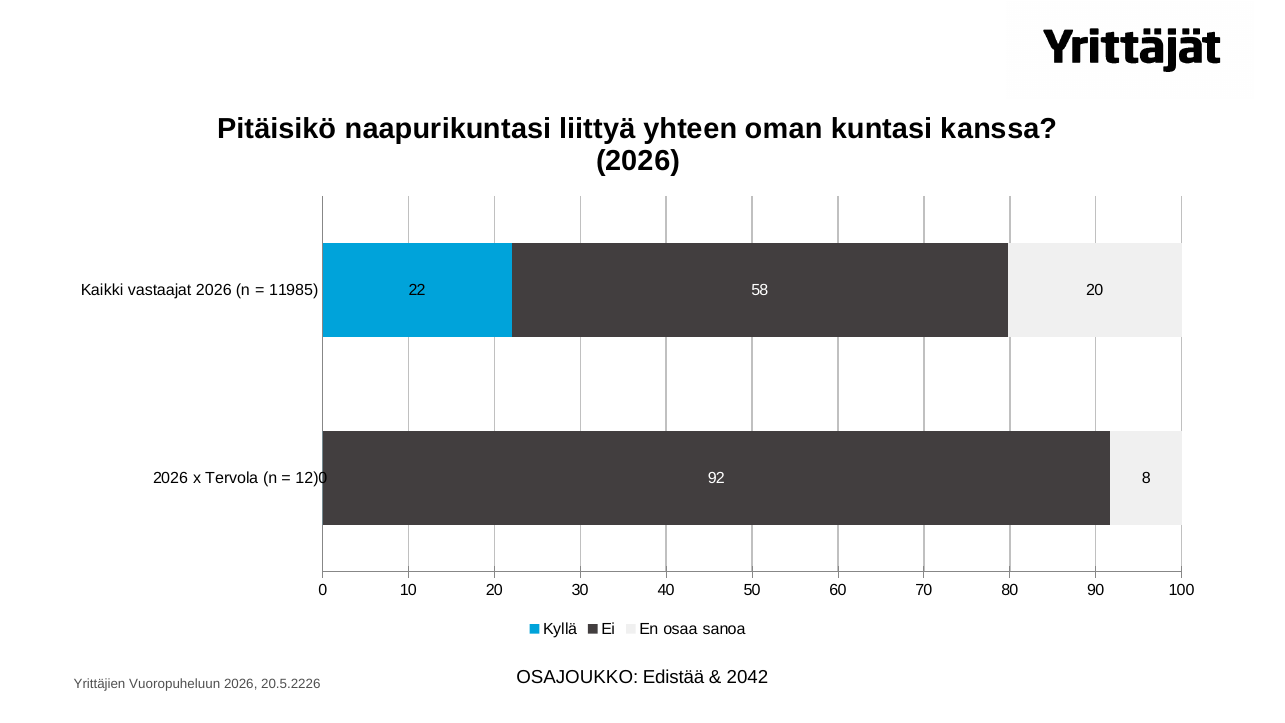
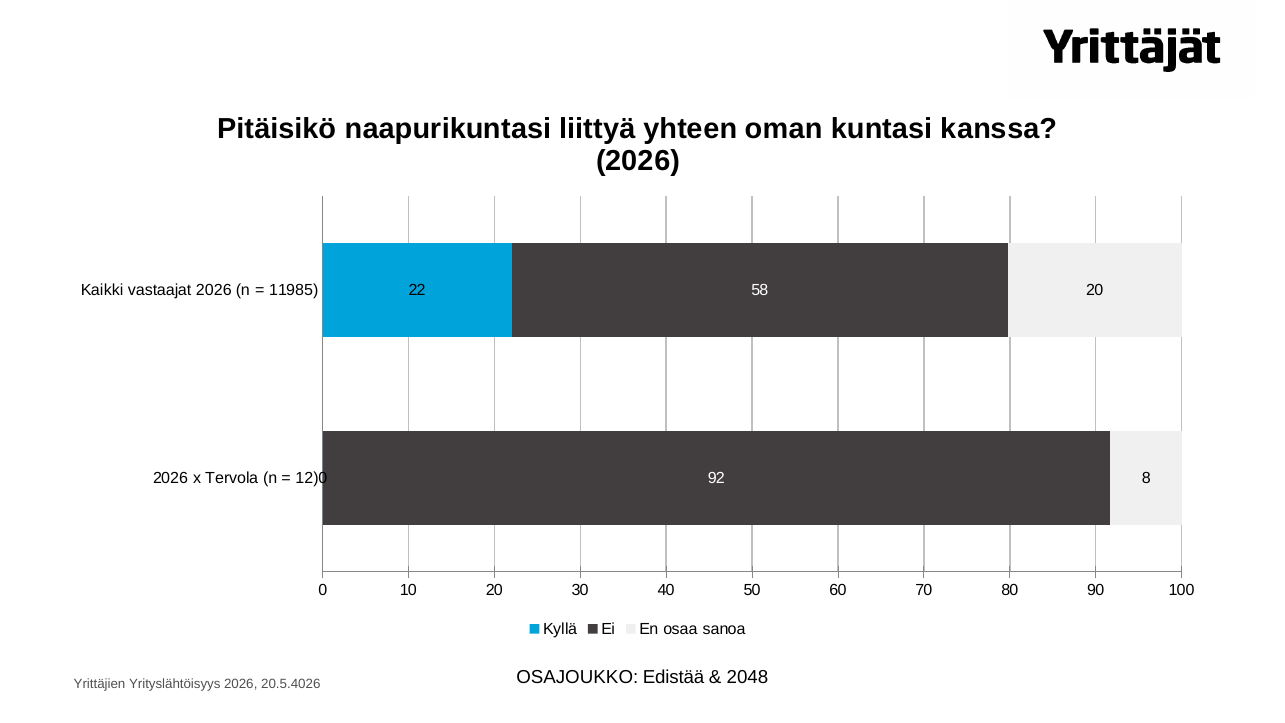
2042: 2042 -> 2048 (747, 677)
Vuoropuheluun: Vuoropuheluun -> Yrityslähtöisyys (175, 684)
20.5.2226: 20.5.2226 -> 20.5.4026 (291, 684)
